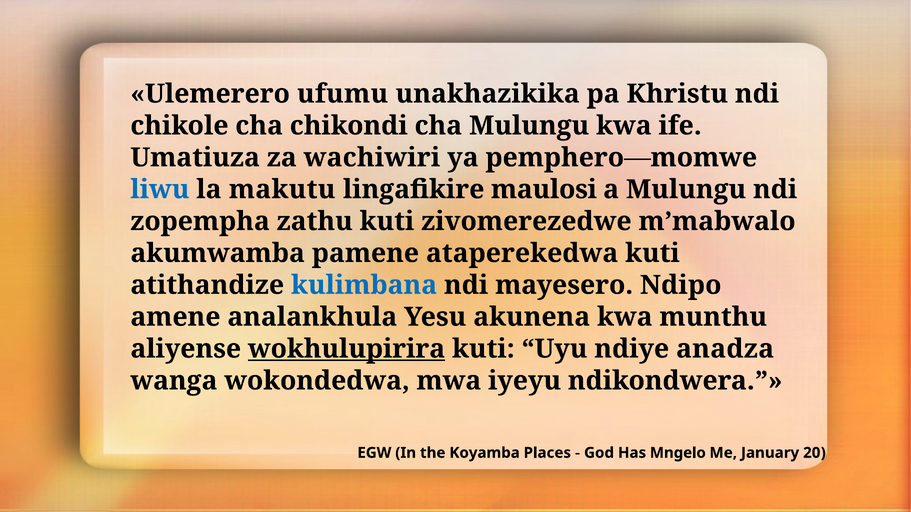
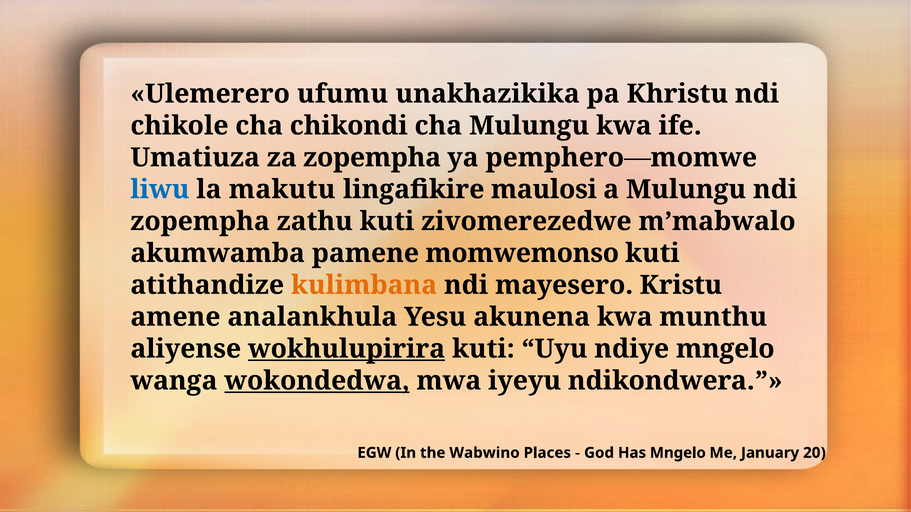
za wachiwiri: wachiwiri -> zopempha (372, 158)
ataperekedwa: ataperekedwa -> momwemonso (522, 253)
kulimbana colour: blue -> orange (364, 285)
Ndipo: Ndipo -> Kristu (681, 285)
ndiye anadza: anadza -> mngelo (725, 349)
wokondedwa underline: none -> present (317, 381)
Koyamba: Koyamba -> Wabwino (485, 453)
